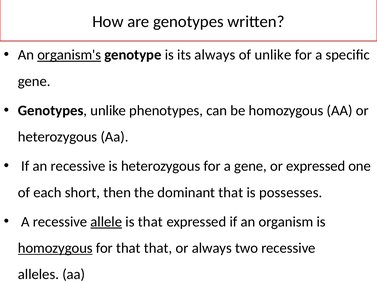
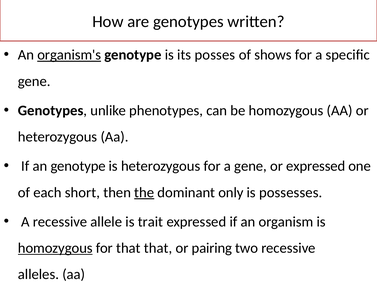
its always: always -> posses (215, 55)
of unlike: unlike -> shows (273, 55)
an recessive: recessive -> genotype (78, 167)
the underline: none -> present (144, 193)
dominant that: that -> only (231, 193)
allele underline: present -> none (106, 222)
is that: that -> trait (150, 222)
or always: always -> pairing (212, 249)
